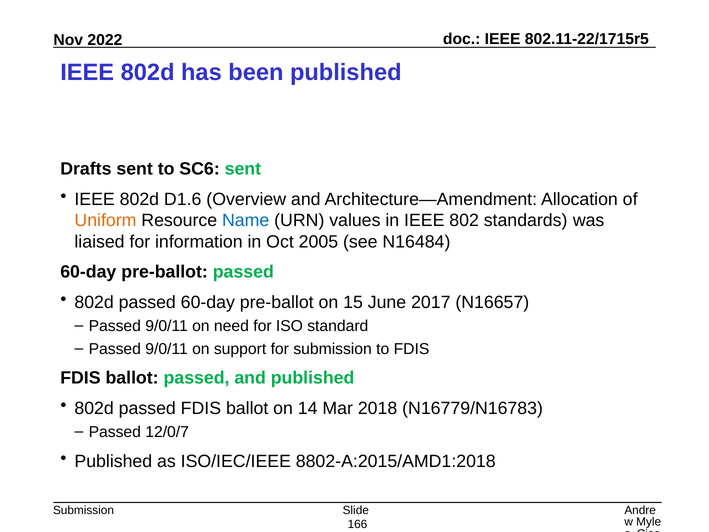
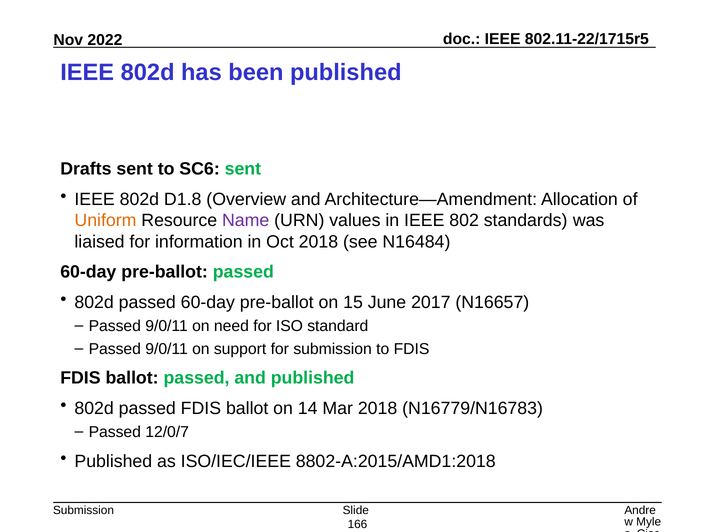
D1.6: D1.6 -> D1.8 (183, 199)
Name colour: blue -> purple (246, 220)
Oct 2005: 2005 -> 2018 (318, 242)
